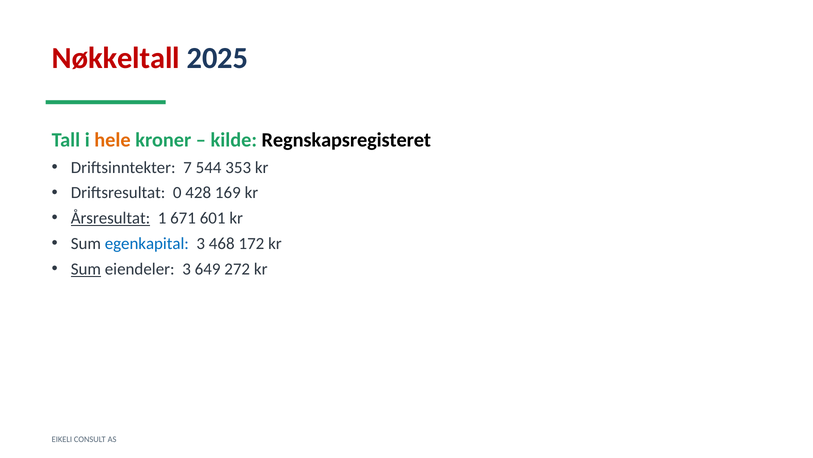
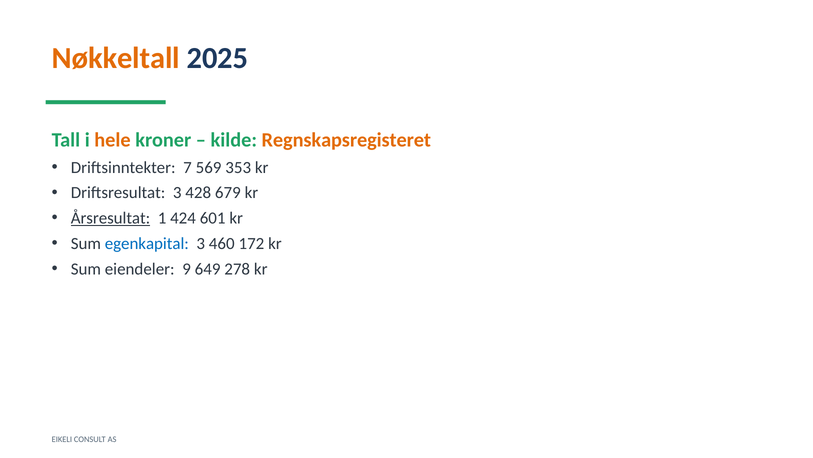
Nøkkeltall colour: red -> orange (116, 58)
Regnskapsregisteret colour: black -> orange (346, 140)
544: 544 -> 569 (209, 167)
Driftsresultat 0: 0 -> 3 (177, 193)
169: 169 -> 679 (228, 193)
671: 671 -> 424 (183, 218)
468: 468 -> 460 (222, 243)
Sum underline: present -> none (86, 269)
eiendeler 3: 3 -> 9 (187, 269)
272: 272 -> 278 (237, 269)
